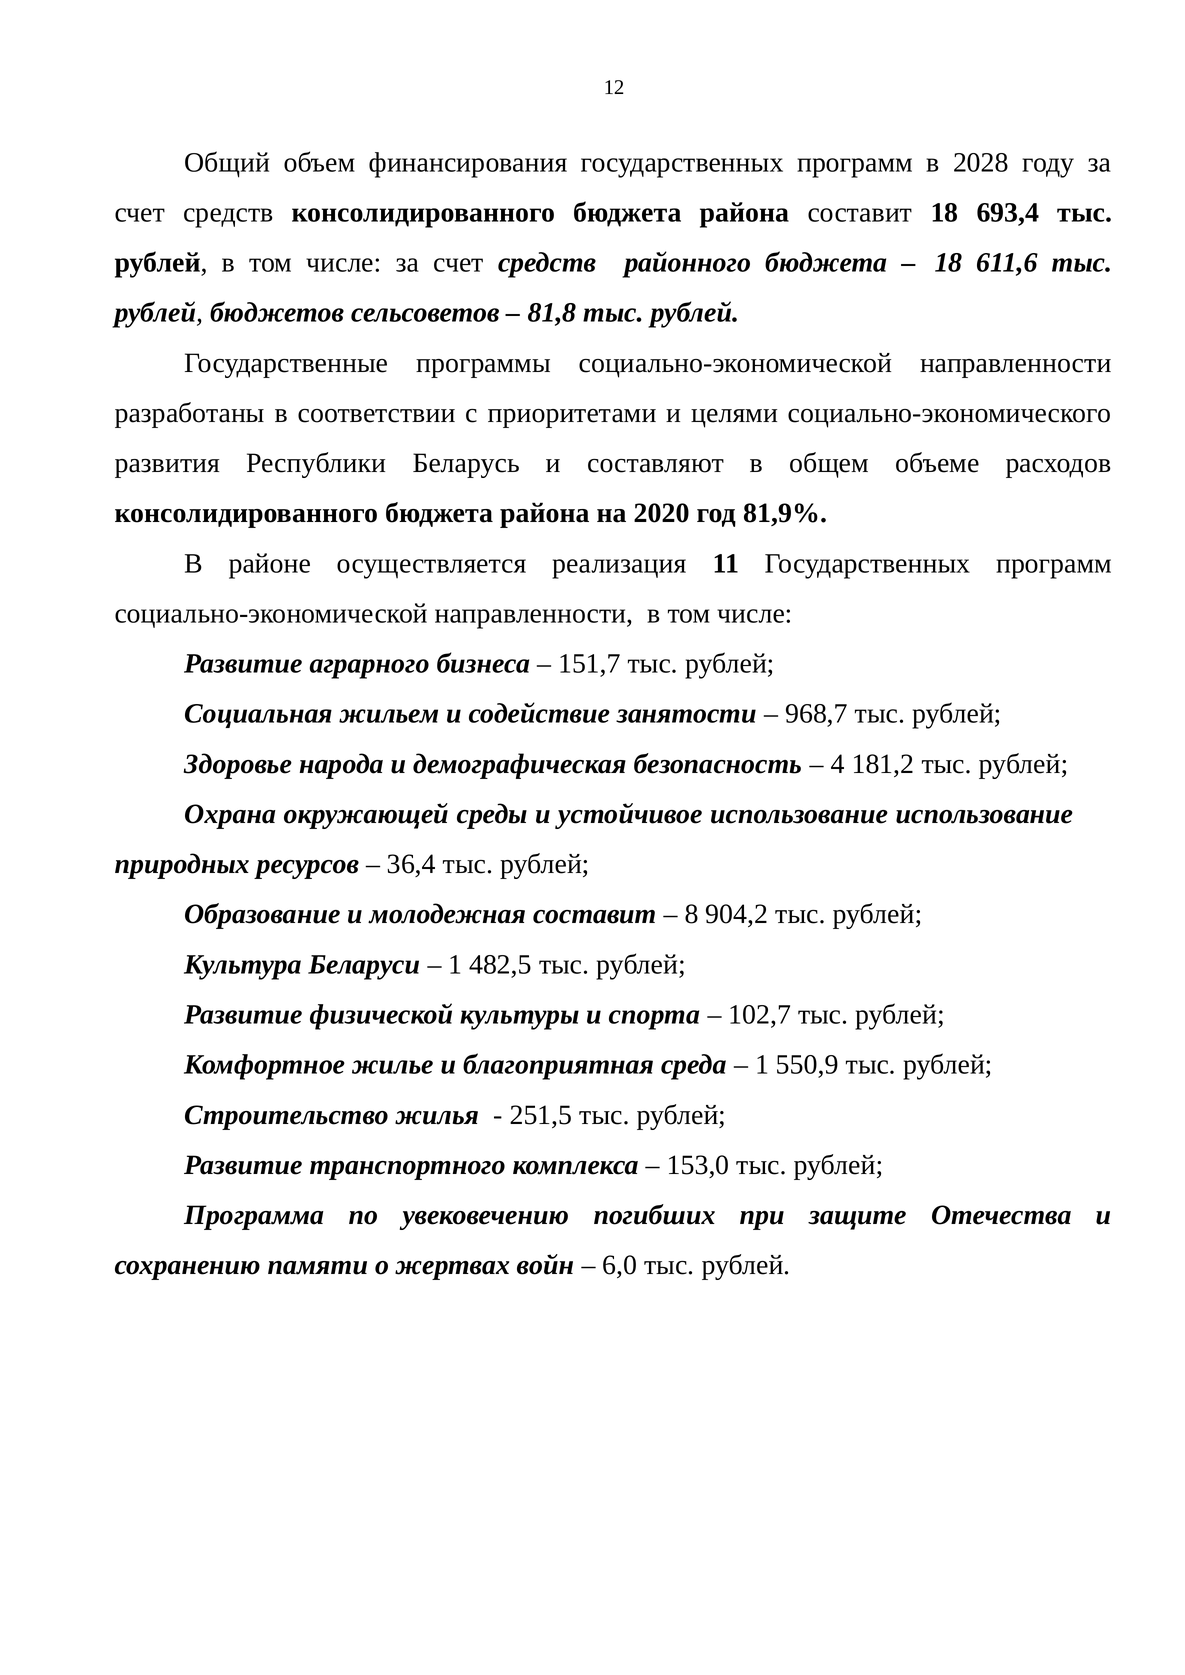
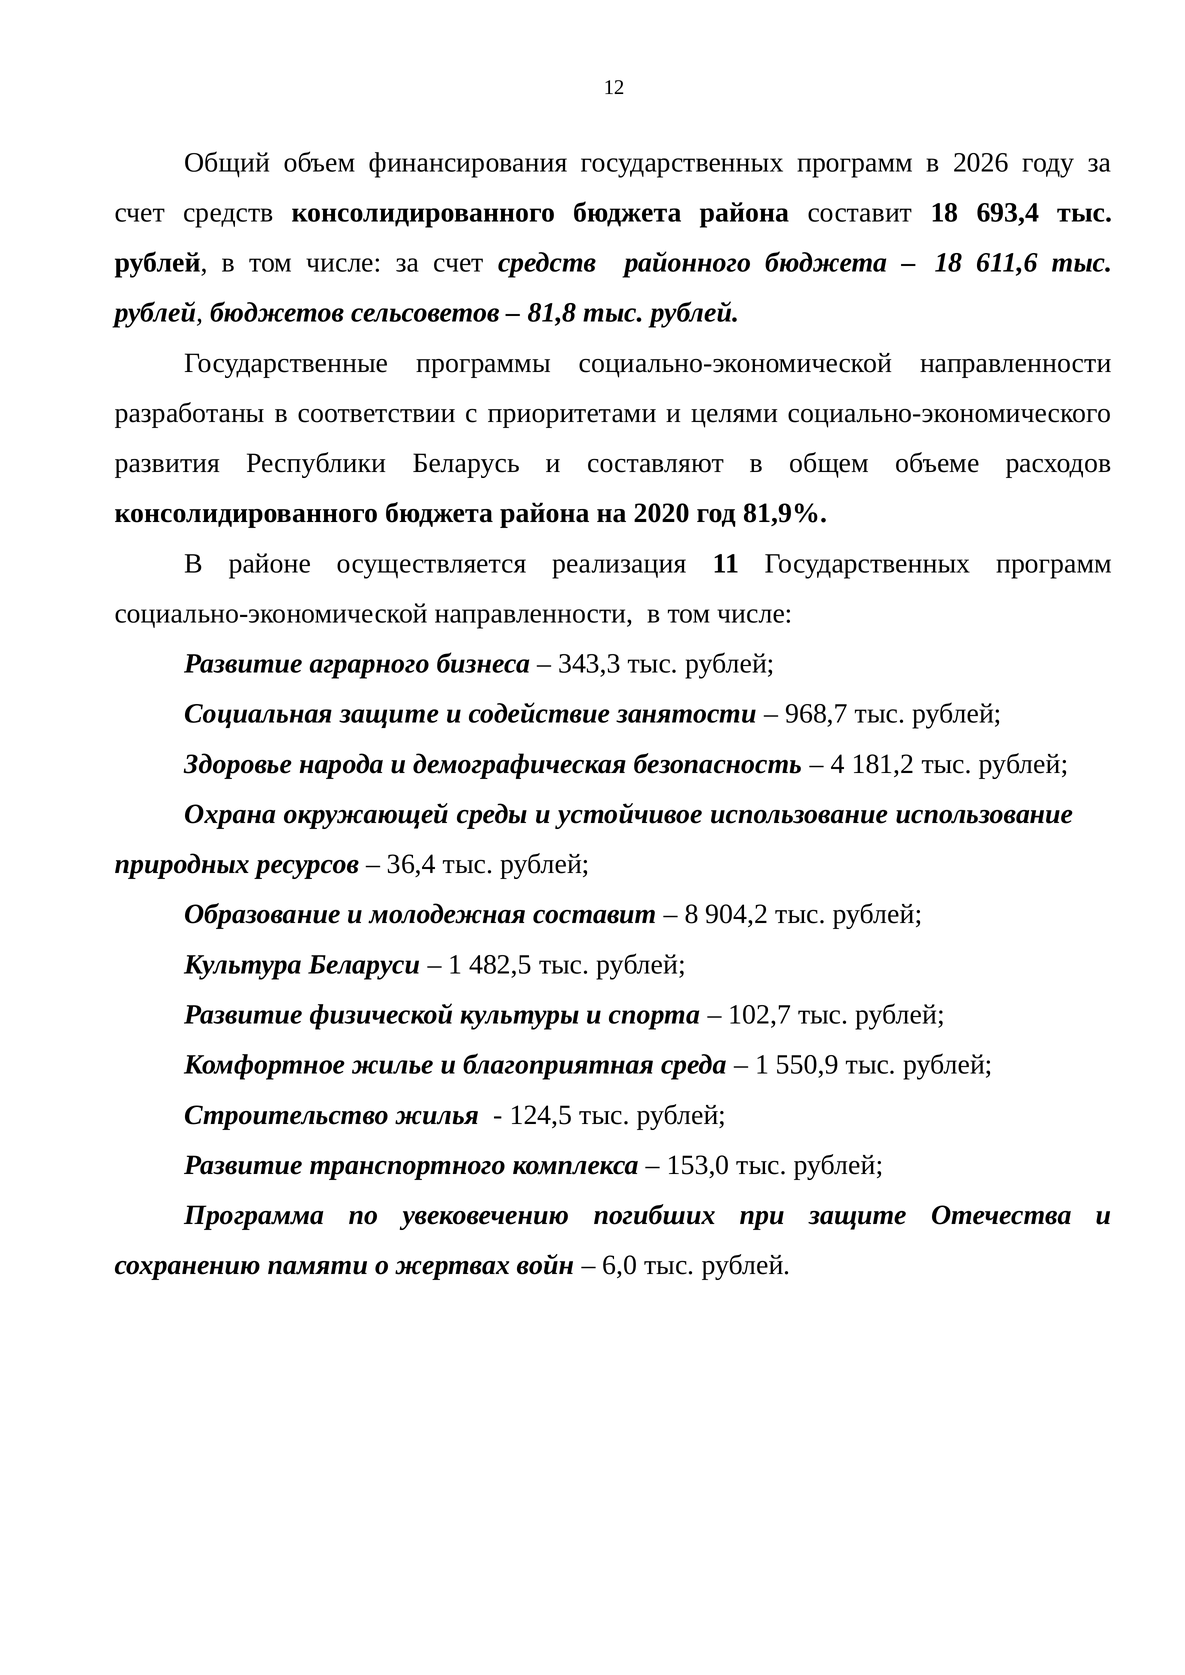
2028: 2028 -> 2026 (981, 162)
151,7: 151,7 -> 343,3 (589, 664)
Социальная жильем: жильем -> защите (389, 714)
251,5: 251,5 -> 124,5 (541, 1115)
